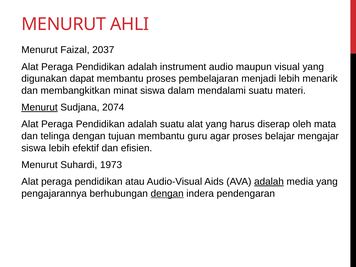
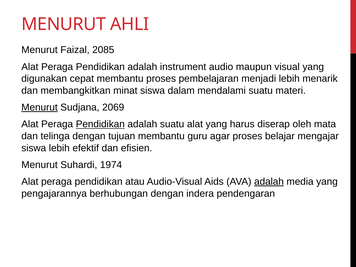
2037: 2037 -> 2085 (103, 50)
dapat: dapat -> cepat (82, 79)
2074: 2074 -> 2069 (113, 107)
Pendidikan underline: none -> present (100, 124)
1973: 1973 -> 1974 (111, 165)
dengan underline: present -> none (167, 194)
